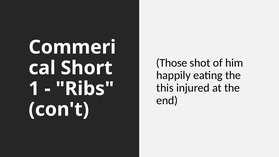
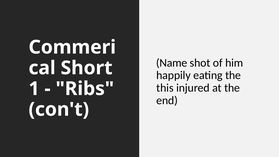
Those: Those -> Name (172, 63)
